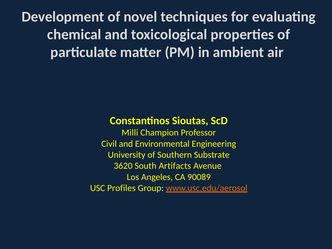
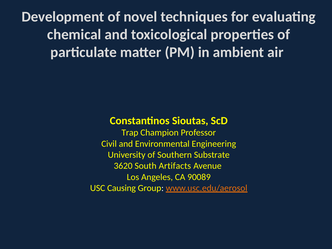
Milli: Milli -> Trap (130, 133)
Profiles: Profiles -> Causing (121, 188)
